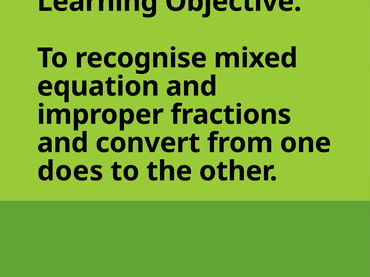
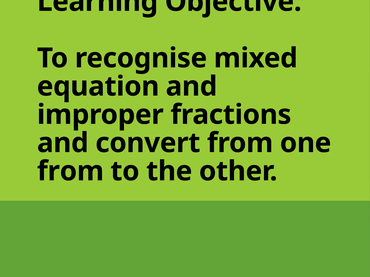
does: does -> from (70, 172)
